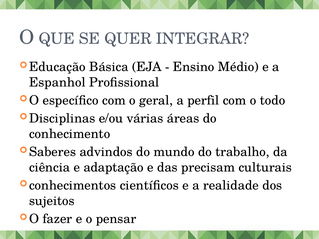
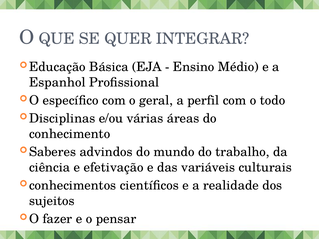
adaptação: adaptação -> efetivação (114, 168)
precisam: precisam -> variáveis (208, 168)
